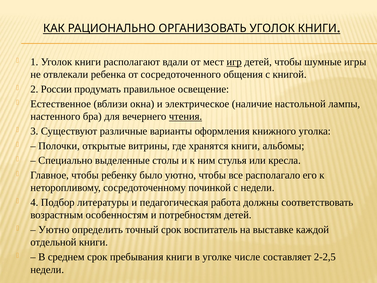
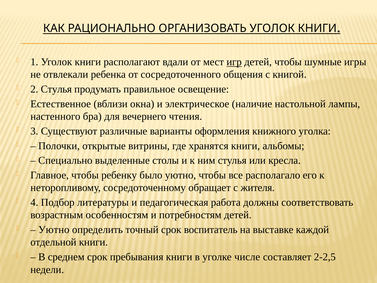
2 России: России -> Стулья (56, 89)
чтения underline: present -> none (185, 116)
починкой: починкой -> обращает (210, 188)
с недели: недели -> жителя (258, 188)
